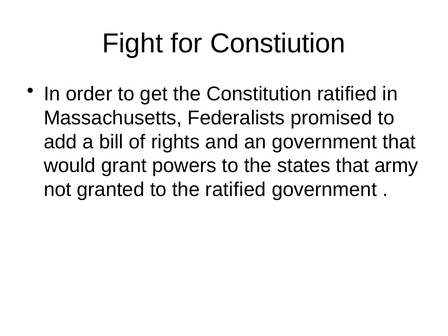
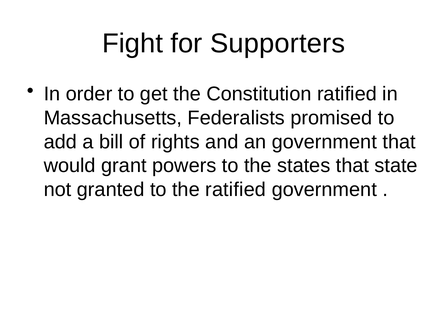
Constiution: Constiution -> Supporters (278, 43)
army: army -> state (396, 166)
